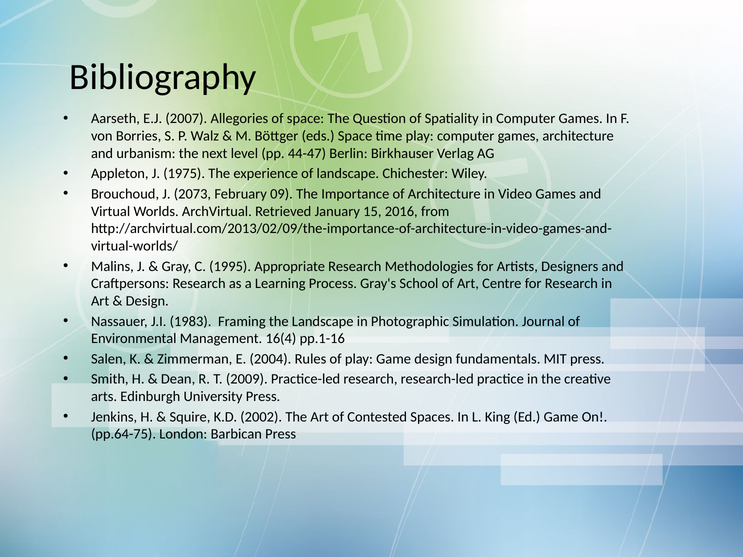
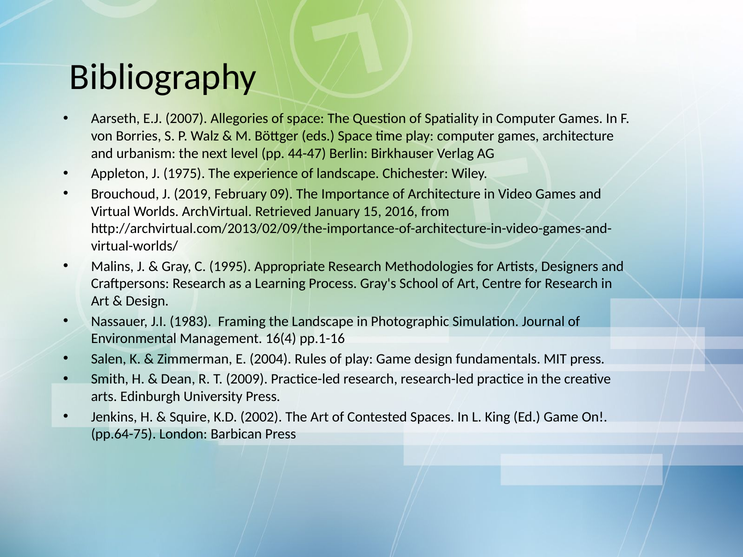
2073: 2073 -> 2019 (192, 194)
